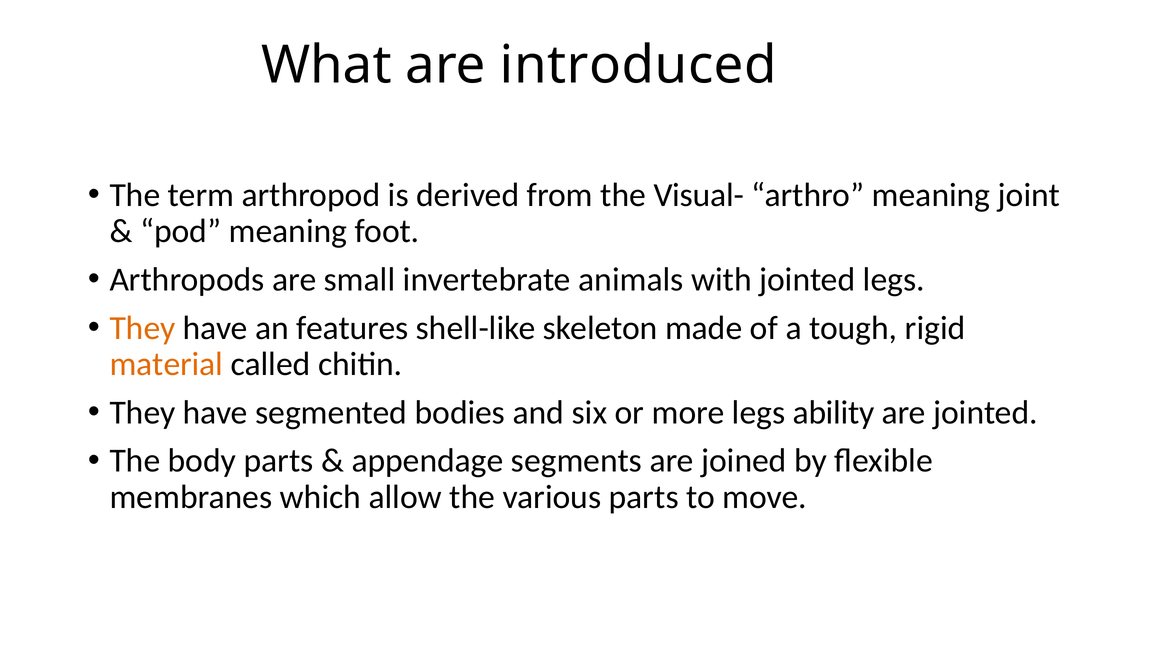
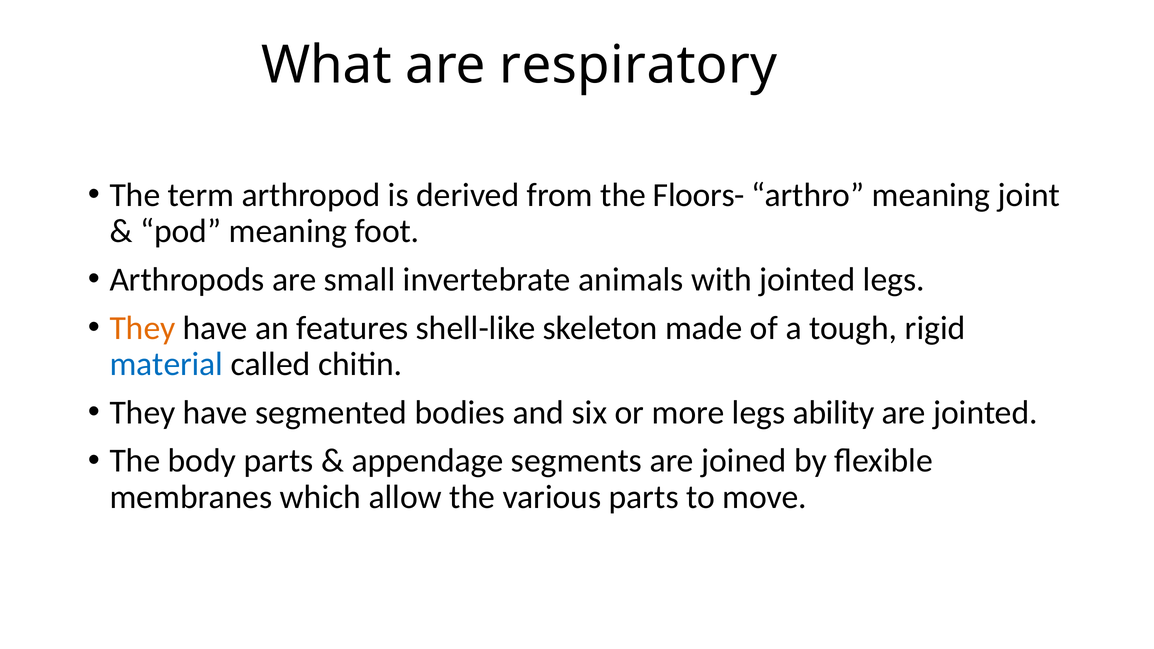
introduced: introduced -> respiratory (638, 65)
Visual-: Visual- -> Floors- (699, 195)
material colour: orange -> blue (166, 364)
